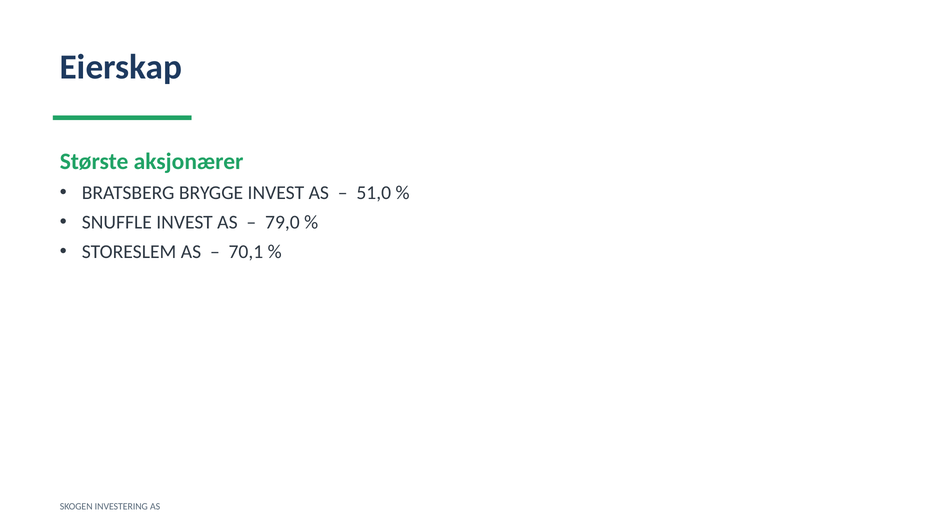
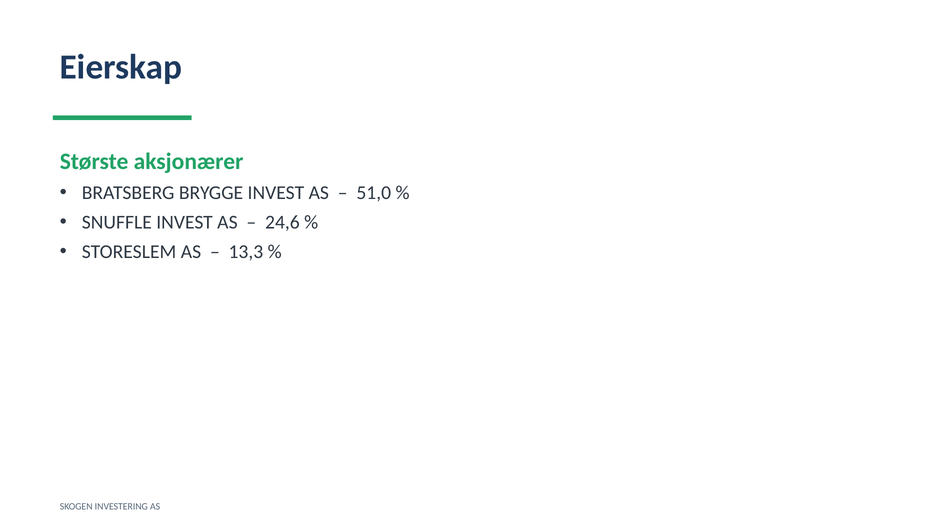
79,0: 79,0 -> 24,6 (282, 223)
70,1: 70,1 -> 13,3 (246, 252)
